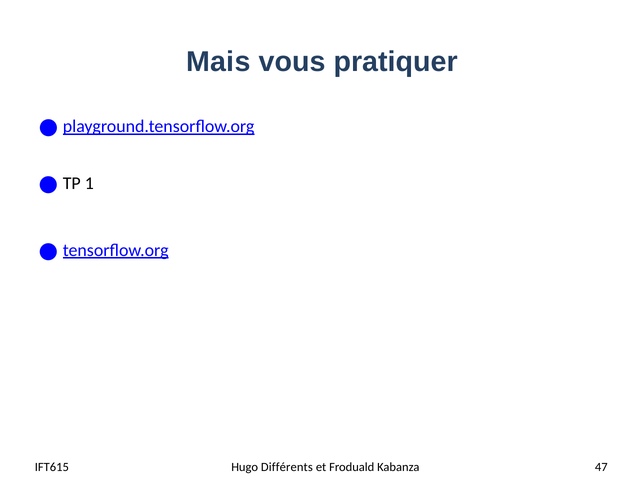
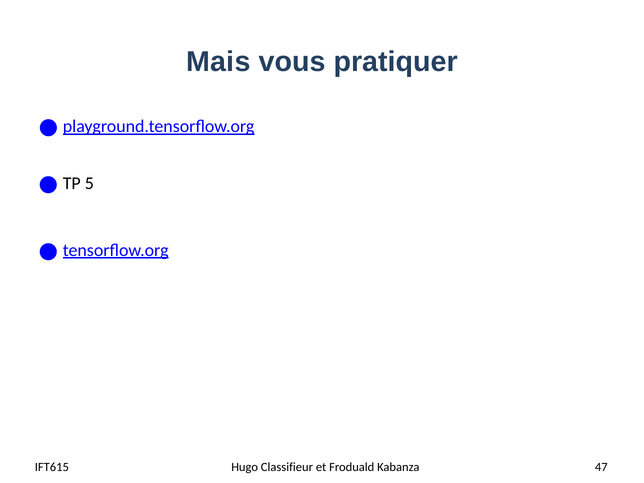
1: 1 -> 5 (89, 184)
Différents: Différents -> Classifieur (287, 467)
